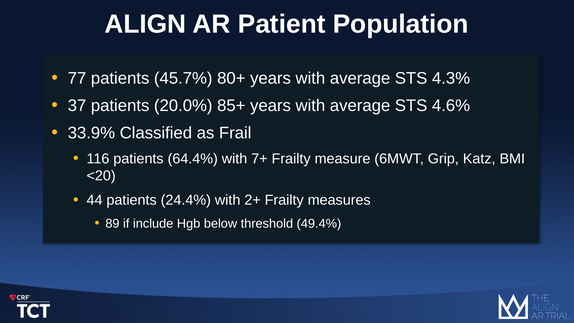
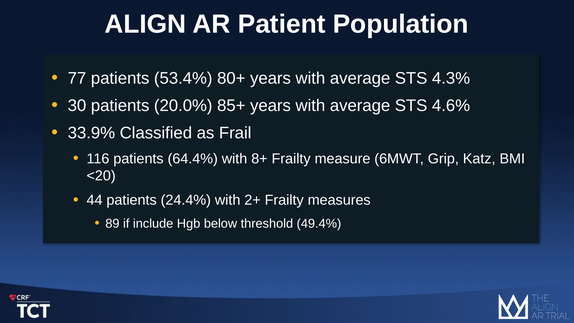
45.7%: 45.7% -> 53.4% (183, 78)
37: 37 -> 30 (77, 106)
7+: 7+ -> 8+ (259, 159)
